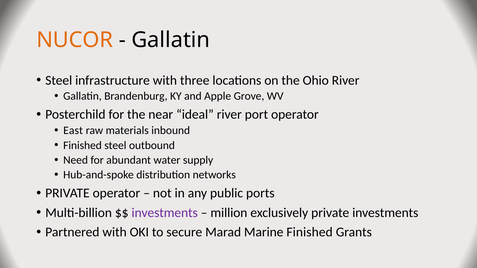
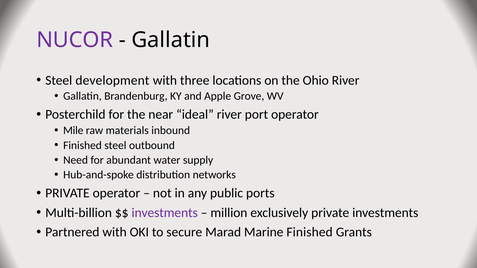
NUCOR colour: orange -> purple (75, 40)
infrastructure: infrastructure -> development (112, 80)
East: East -> Mile (73, 131)
